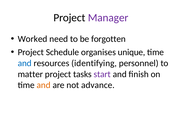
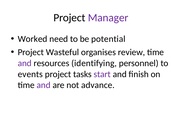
forgotten: forgotten -> potential (108, 39)
Schedule: Schedule -> Wasteful (62, 52)
unique: unique -> review (132, 52)
and colour: blue -> purple (25, 63)
matter: matter -> events (30, 74)
and colour: orange -> purple (44, 85)
